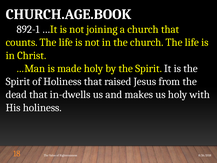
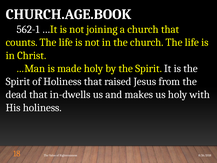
892-1: 892-1 -> 562-1 (28, 29)
